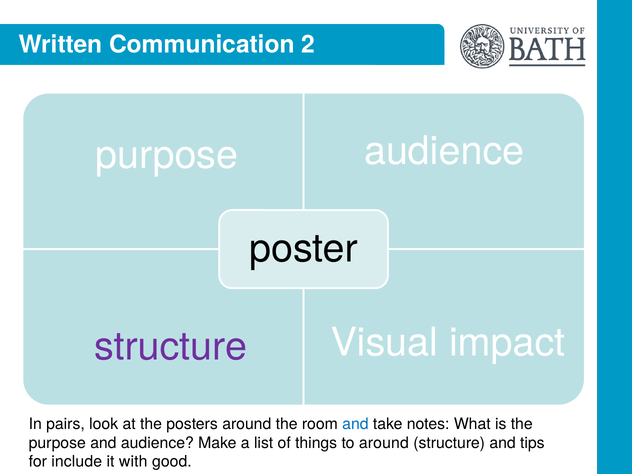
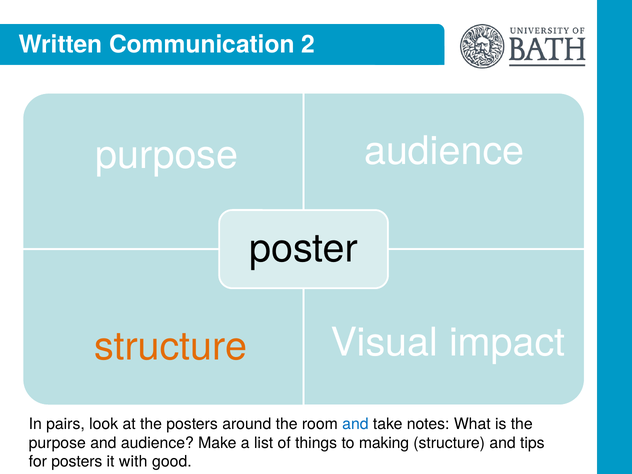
structure colour: purple -> orange (171, 347)
to around: around -> making (384, 443)
for include: include -> posters (77, 462)
